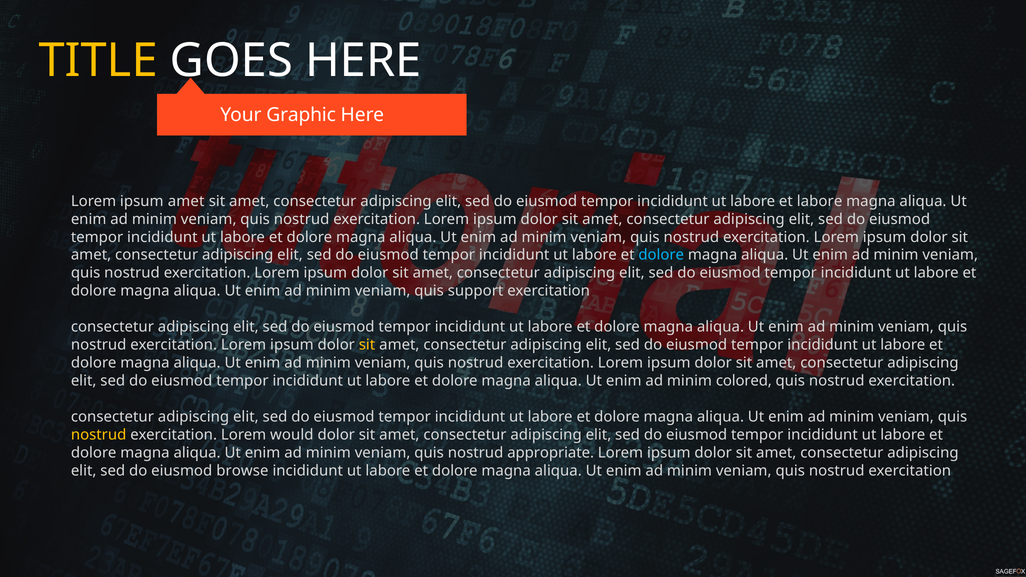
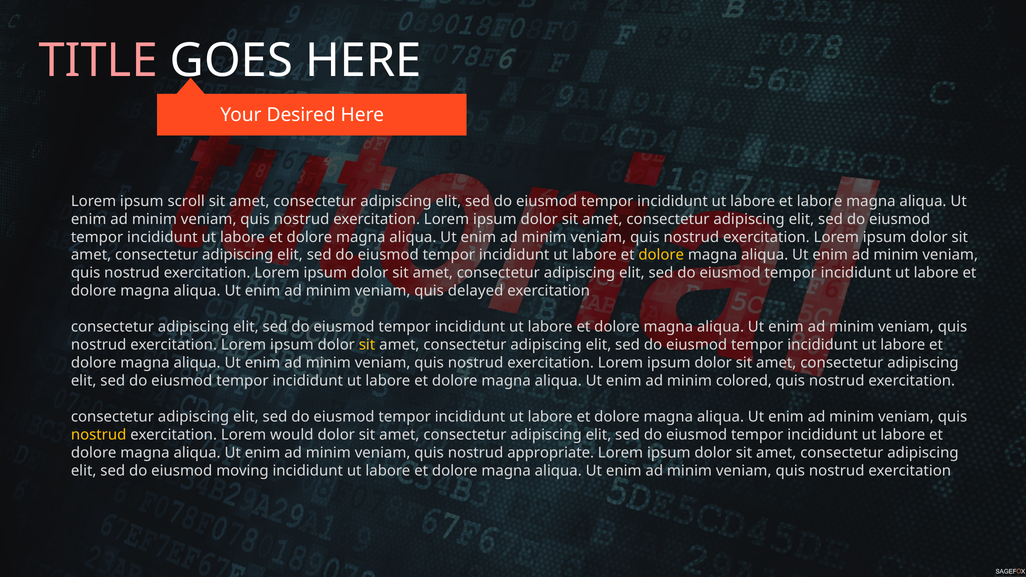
TITLE colour: yellow -> pink (98, 61)
Graphic: Graphic -> Desired (301, 115)
ipsum amet: amet -> scroll (186, 201)
dolore colour: light blue -> yellow (661, 255)
support: support -> delayed (476, 291)
browse: browse -> moving (242, 471)
